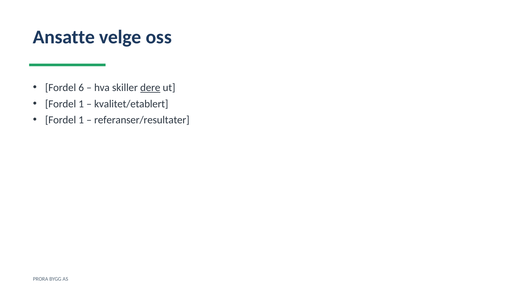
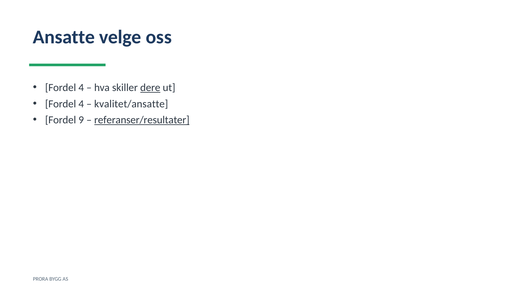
6: 6 -> 4 (81, 88)
1: 1 -> 4 (81, 104)
kvalitet/etablert: kvalitet/etablert -> kvalitet/ansatte (131, 104)
1: 1 -> 9 (81, 120)
referanser/resultater underline: none -> present (142, 120)
